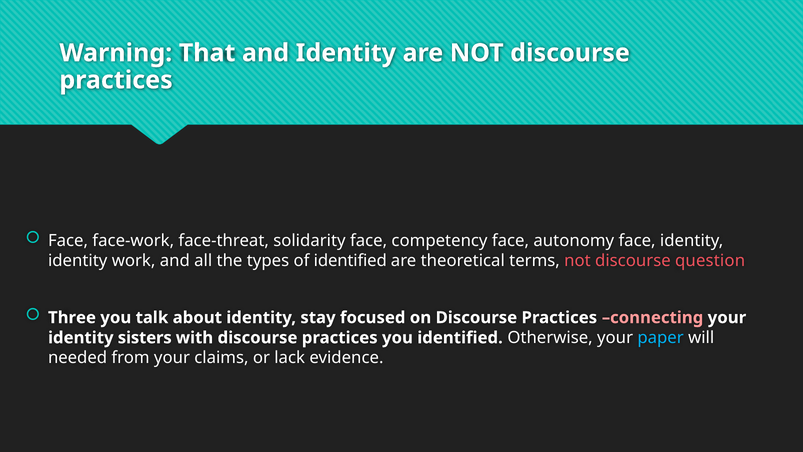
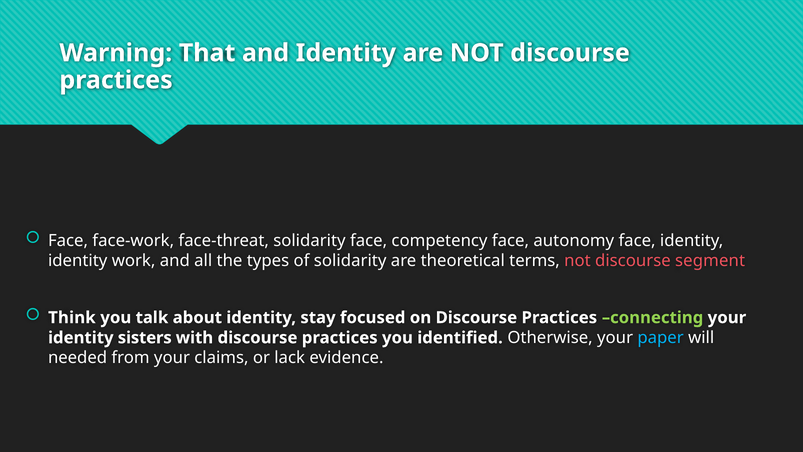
of identified: identified -> solidarity (350, 260)
question: question -> segment (710, 260)
Three: Three -> Think (72, 317)
connecting colour: pink -> light green (652, 317)
